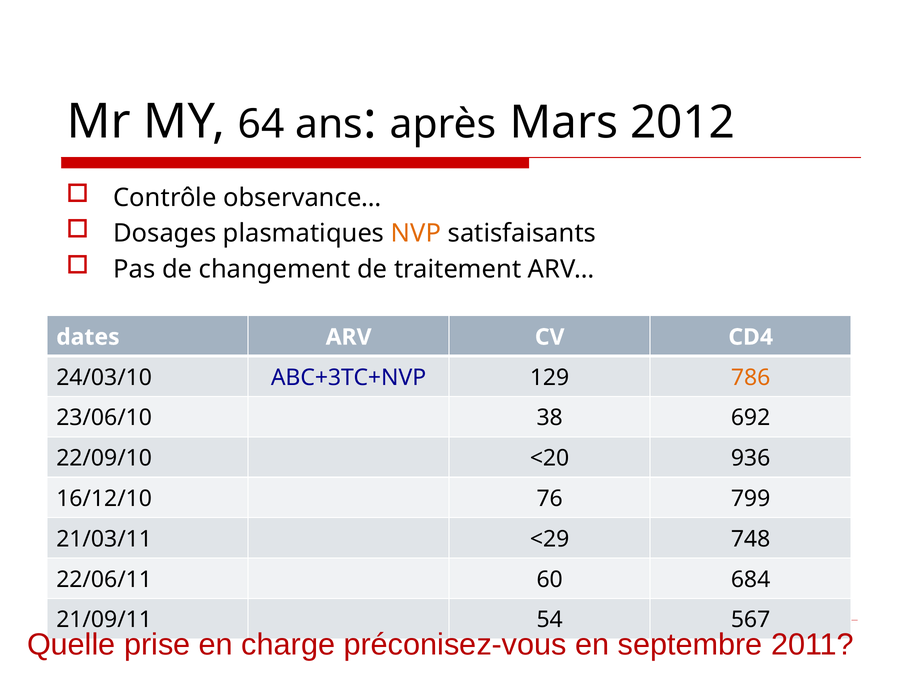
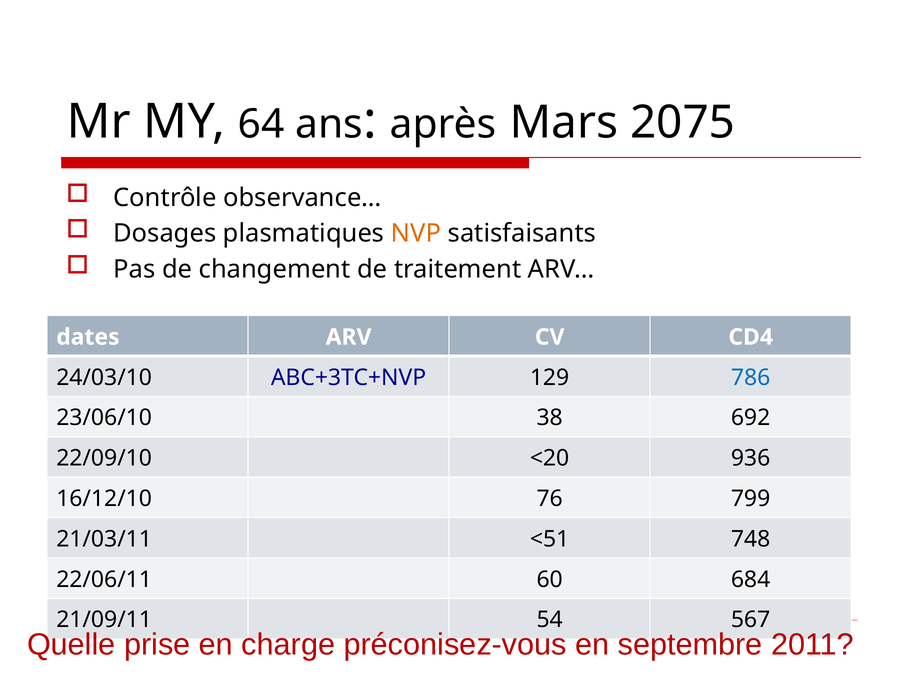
2012: 2012 -> 2075 (683, 123)
786 colour: orange -> blue (751, 378)
<29: <29 -> <51 (550, 539)
